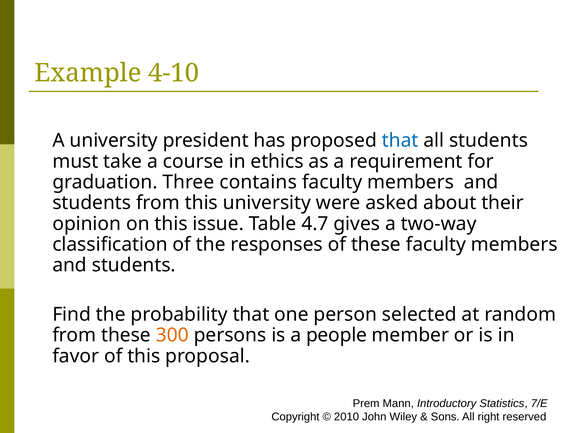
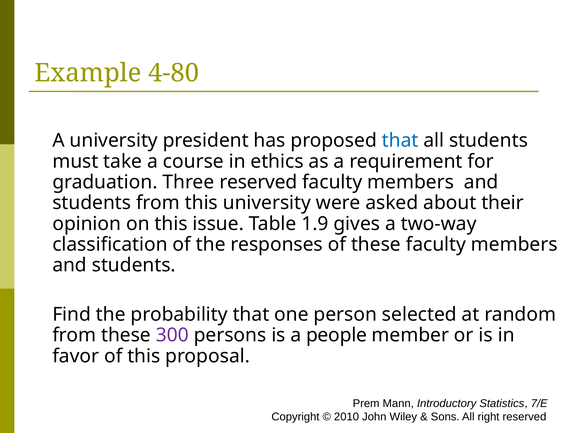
4-10: 4-10 -> 4-80 (174, 73)
Three contains: contains -> reserved (258, 182)
4.7: 4.7 -> 1.9 (315, 224)
300 colour: orange -> purple (172, 335)
